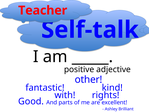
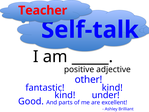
with: with -> kind (65, 95)
rights: rights -> under (106, 95)
